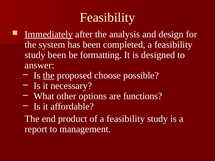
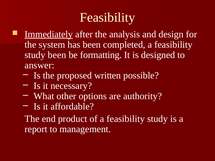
the underline: present -> none (49, 76)
choose: choose -> written (108, 76)
functions: functions -> authority (143, 96)
